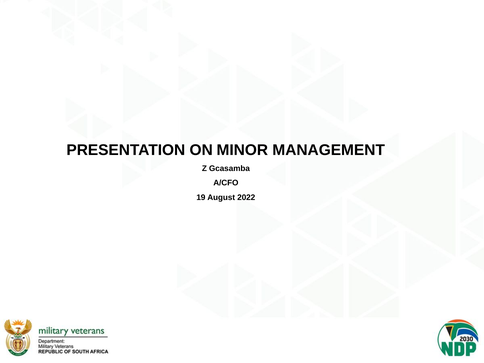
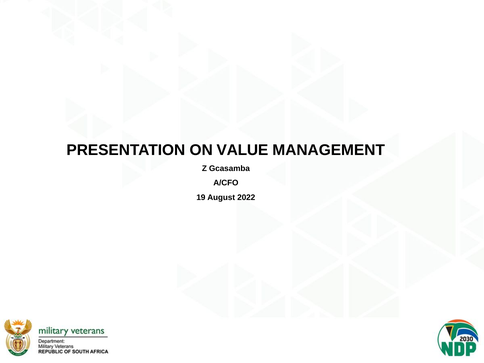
MINOR: MINOR -> VALUE (242, 150)
